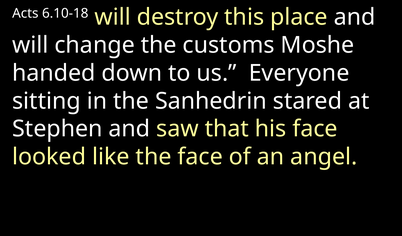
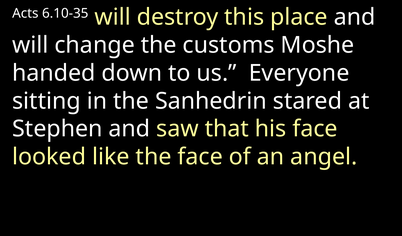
6.10-18: 6.10-18 -> 6.10-35 (65, 13)
